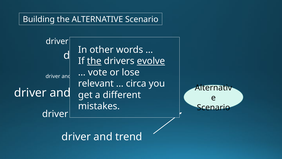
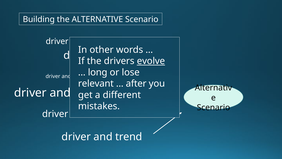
the underline: present -> none (94, 61)
vote: vote -> long (98, 72)
circa: circa -> after (136, 83)
